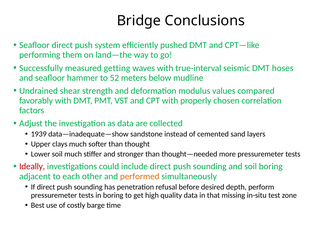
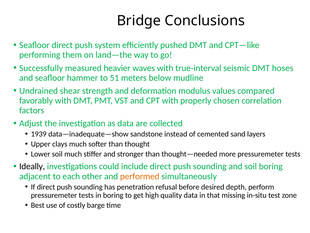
getting: getting -> heavier (117, 68)
52: 52 -> 51 (114, 78)
Ideally colour: red -> black (32, 166)
